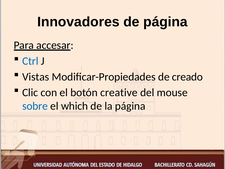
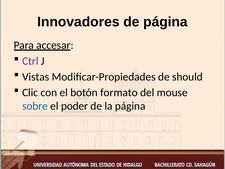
Ctrl colour: blue -> purple (30, 61)
creado: creado -> should (187, 77)
creative: creative -> formato (119, 92)
which: which -> poder (75, 106)
